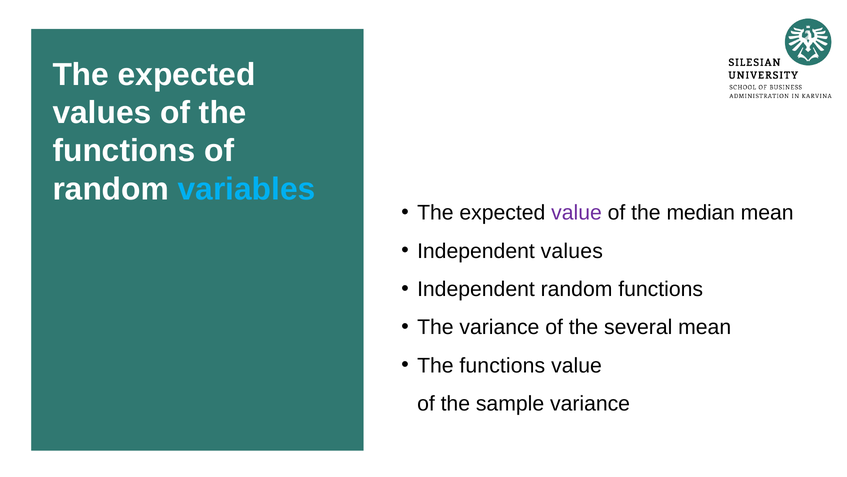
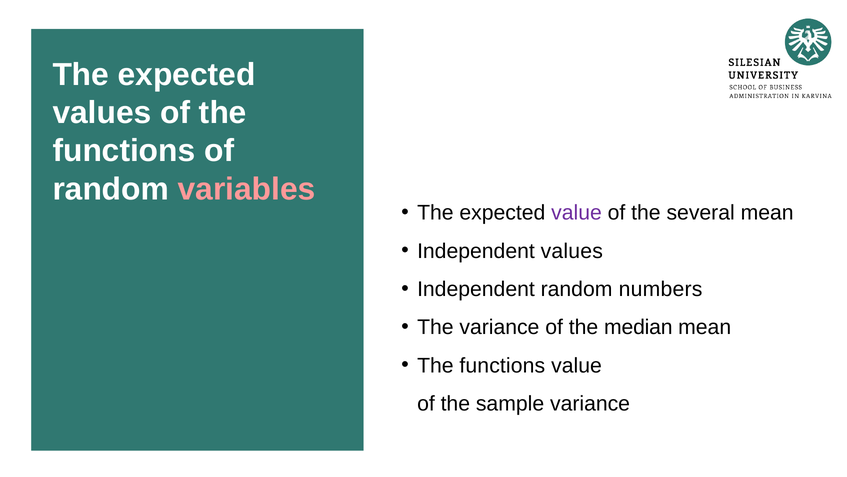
variables colour: light blue -> pink (247, 189)
median: median -> several (701, 213)
random functions: functions -> numbers (661, 289)
several: several -> median (638, 327)
